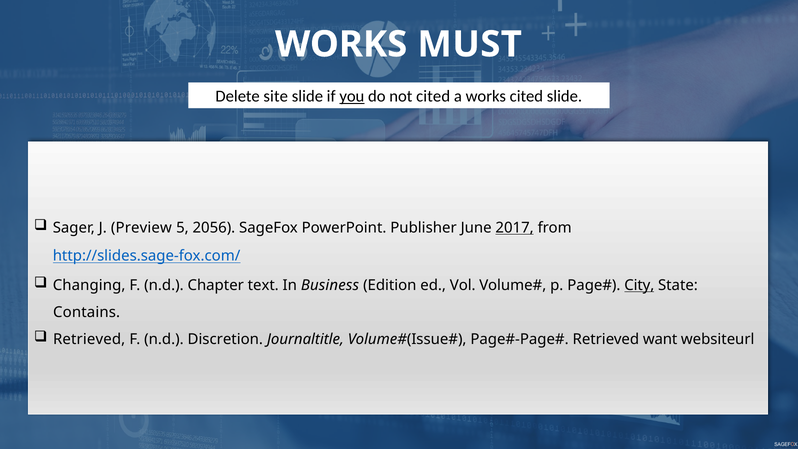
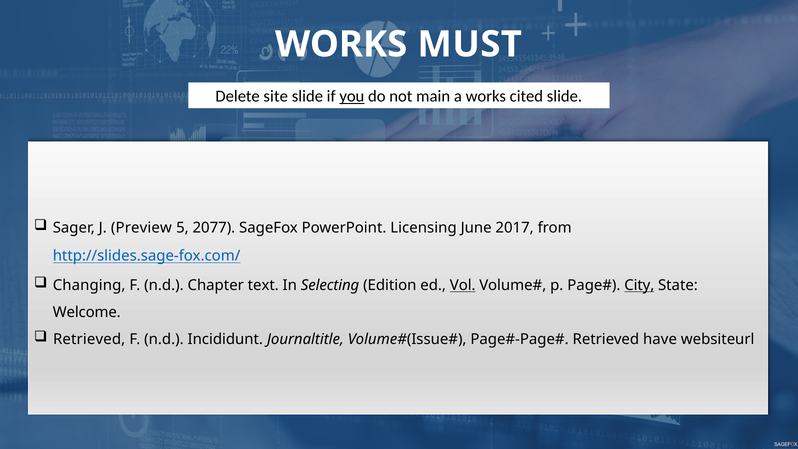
not cited: cited -> main (433, 96)
2056: 2056 -> 2077 (214, 228)
Publisher: Publisher -> Licensing (424, 228)
2017 underline: present -> none (515, 228)
Business: Business -> Selecting (330, 285)
Vol underline: none -> present (463, 285)
Contains: Contains -> Welcome (87, 312)
Discretion: Discretion -> Incididunt (225, 339)
want: want -> have (660, 339)
